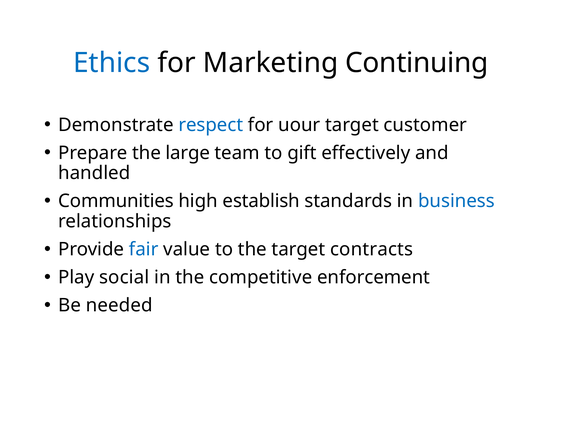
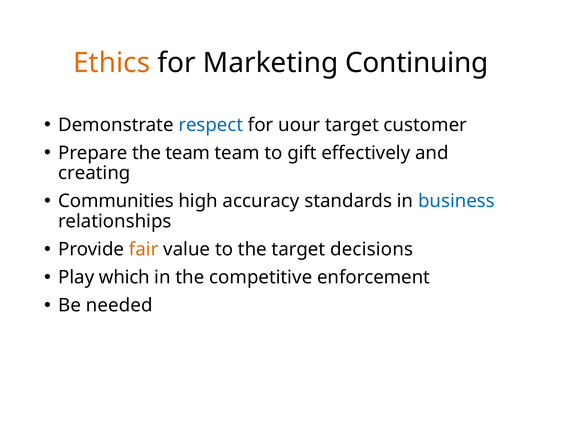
Ethics colour: blue -> orange (112, 63)
the large: large -> team (188, 153)
handled: handled -> creating (94, 173)
establish: establish -> accuracy (261, 201)
fair colour: blue -> orange (144, 249)
contracts: contracts -> decisions (372, 249)
social: social -> which (124, 277)
